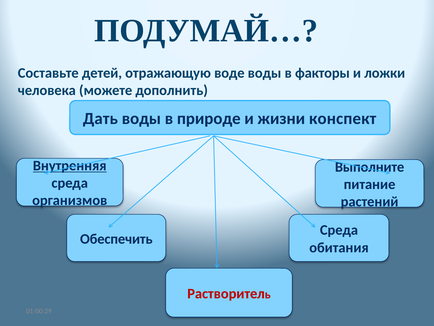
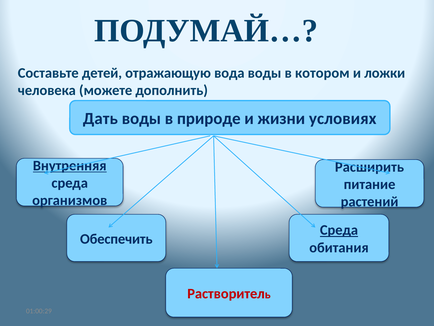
воде: воде -> вода (229, 73)
факторы: факторы -> котором (322, 73)
конспект: конспект -> условиях (343, 119)
Выполните: Выполните -> Расширить (369, 167)
Среда underline: none -> present (339, 230)
